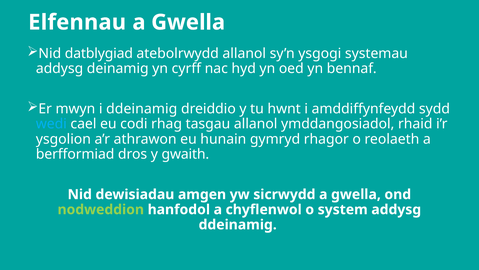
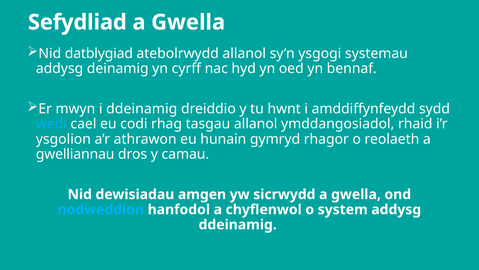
Elfennau: Elfennau -> Sefydliad (77, 22)
berfformiad: berfformiad -> gwelliannau (75, 154)
gwaith: gwaith -> camau (185, 154)
nodweddion colour: light green -> light blue (101, 209)
